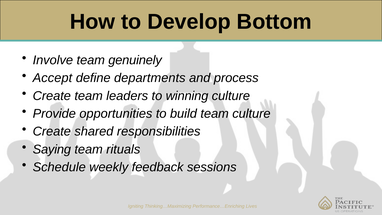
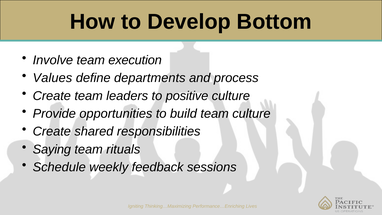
genuinely: genuinely -> execution (135, 60)
Accept: Accept -> Values (52, 78)
winning: winning -> positive (187, 96)
